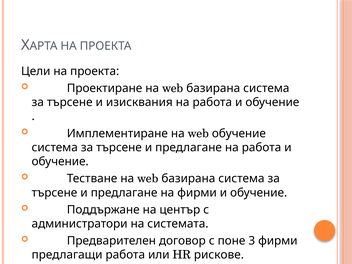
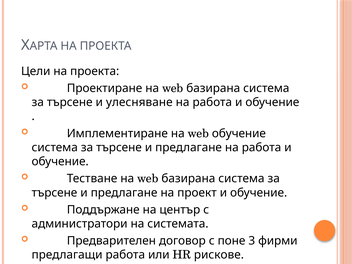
изисквания: изисквания -> улесняване (139, 102)
на фирми: фирми -> проект (197, 193)
